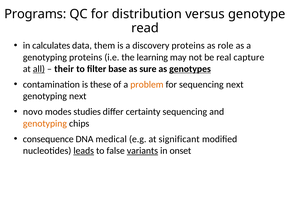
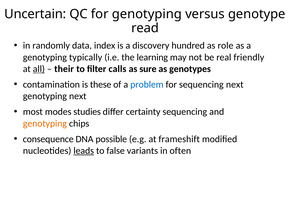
Programs: Programs -> Uncertain (35, 14)
for distribution: distribution -> genotyping (147, 14)
calculates: calculates -> randomly (51, 45)
them: them -> index (105, 45)
discovery proteins: proteins -> hundred (188, 45)
genotyping proteins: proteins -> typically (86, 57)
capture: capture -> friendly (249, 57)
base: base -> calls (117, 69)
genotypes underline: present -> none (190, 69)
problem colour: orange -> blue (147, 84)
novo: novo -> most (33, 112)
medical: medical -> possible (111, 139)
significant: significant -> frameshift (179, 139)
variants underline: present -> none (142, 150)
onset: onset -> often (180, 150)
